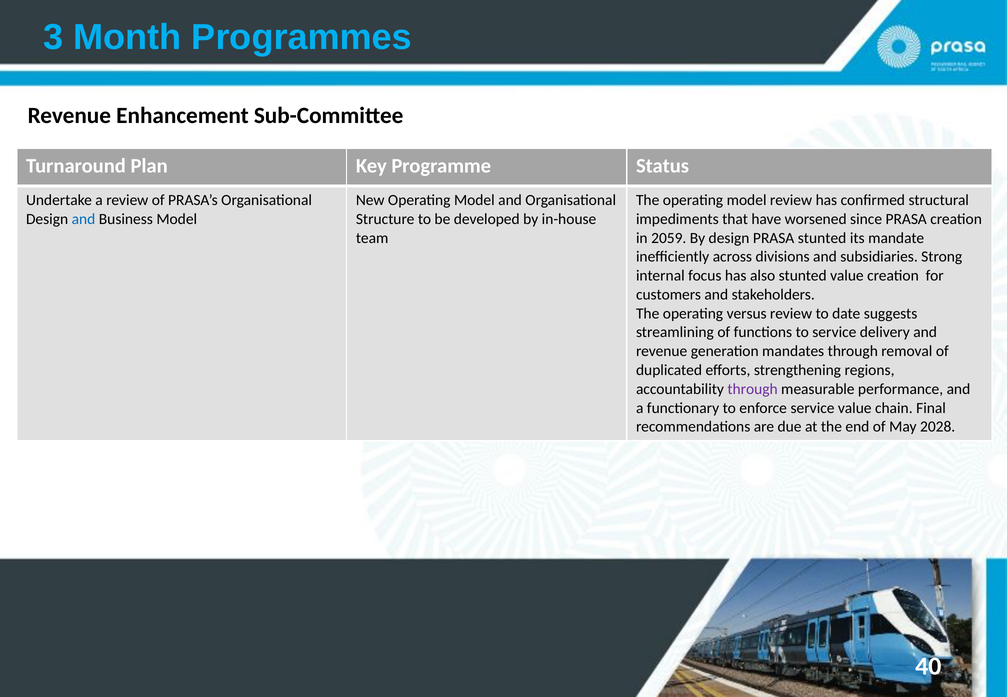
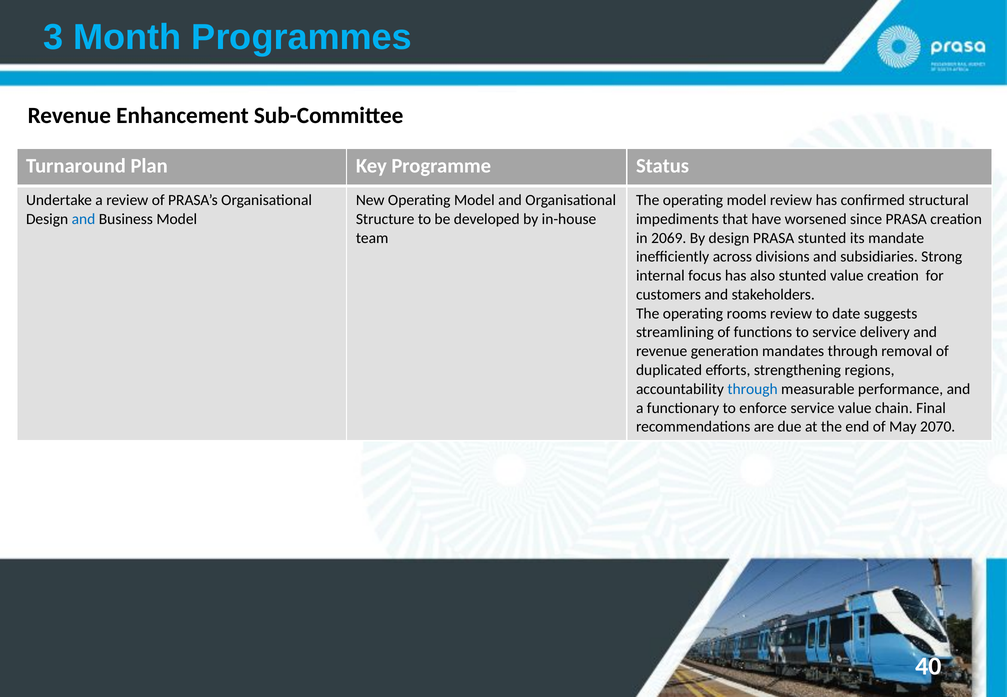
2059: 2059 -> 2069 (669, 238)
versus: versus -> rooms (747, 314)
through colour: purple -> blue (753, 389)
2028: 2028 -> 2070 (938, 427)
